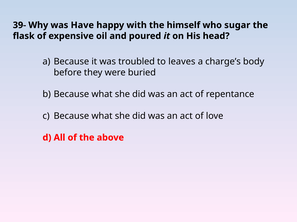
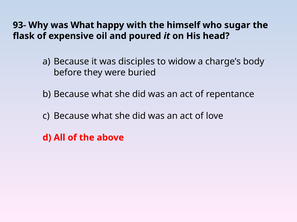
39-: 39- -> 93- (19, 25)
was Have: Have -> What (82, 25)
troubled: troubled -> disciples (137, 62)
leaves: leaves -> widow (182, 62)
